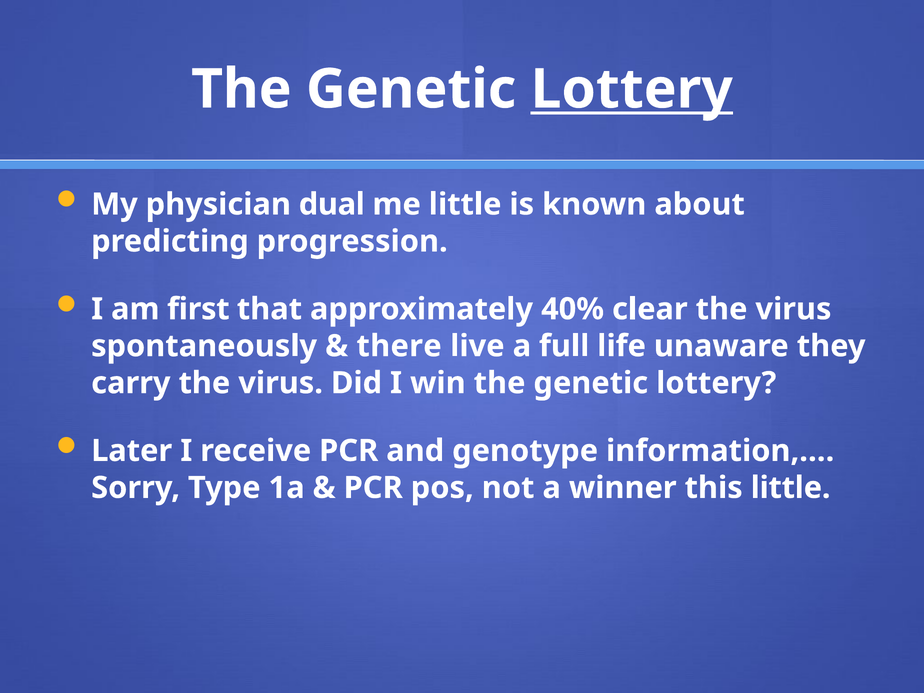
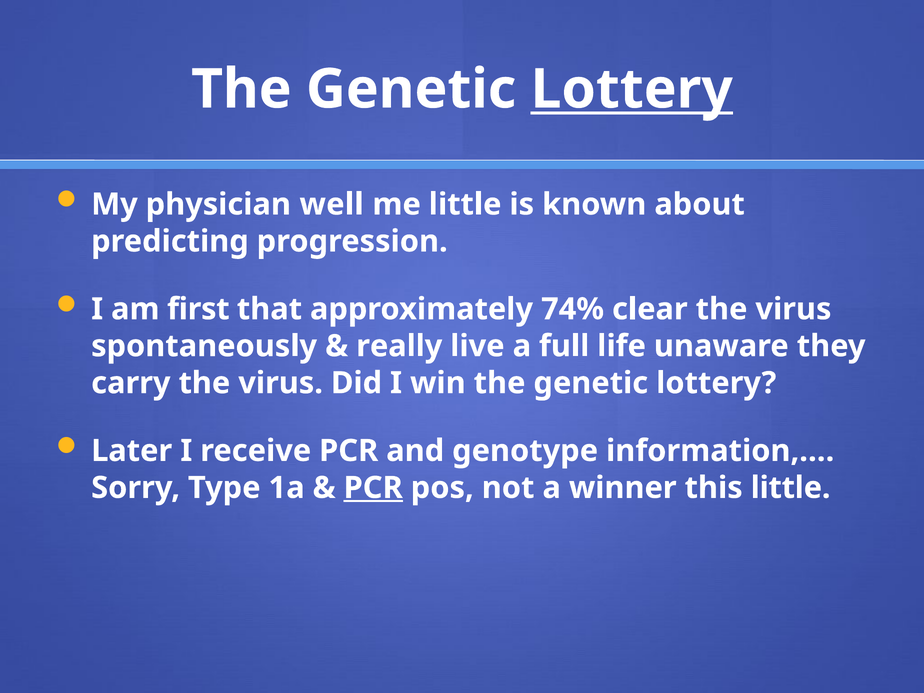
dual: dual -> well (332, 204)
40%: 40% -> 74% (573, 309)
there: there -> really (399, 346)
PCR underline: none -> present (373, 488)
